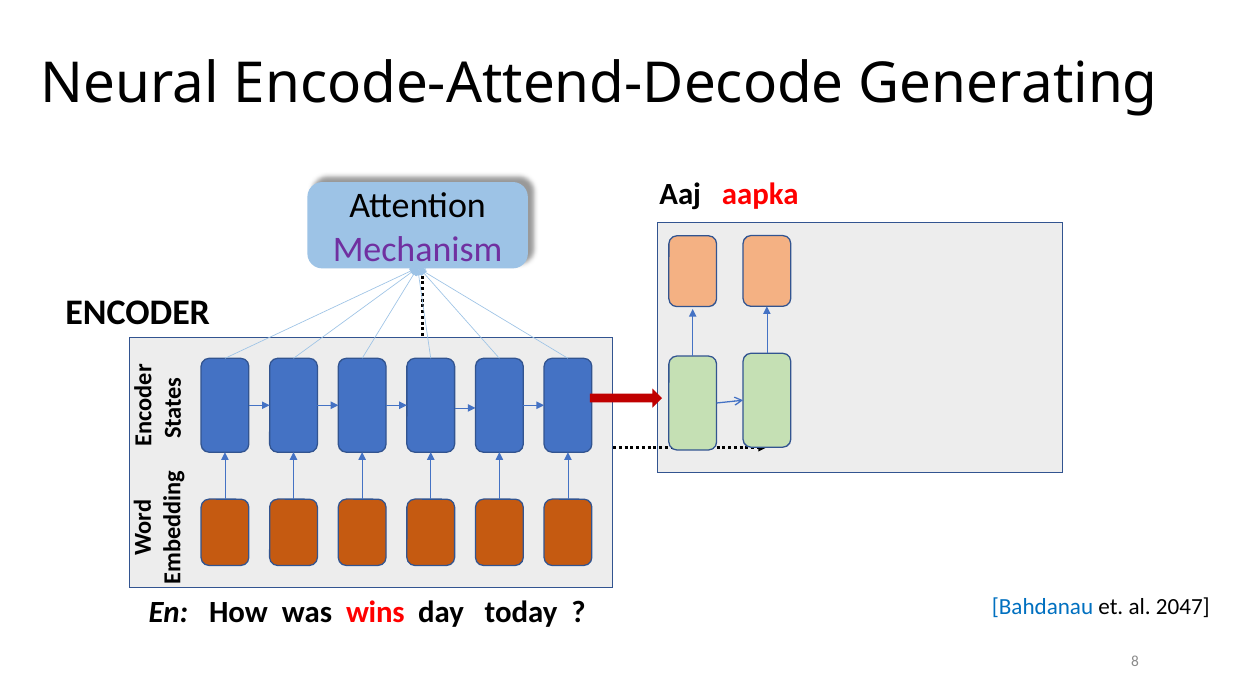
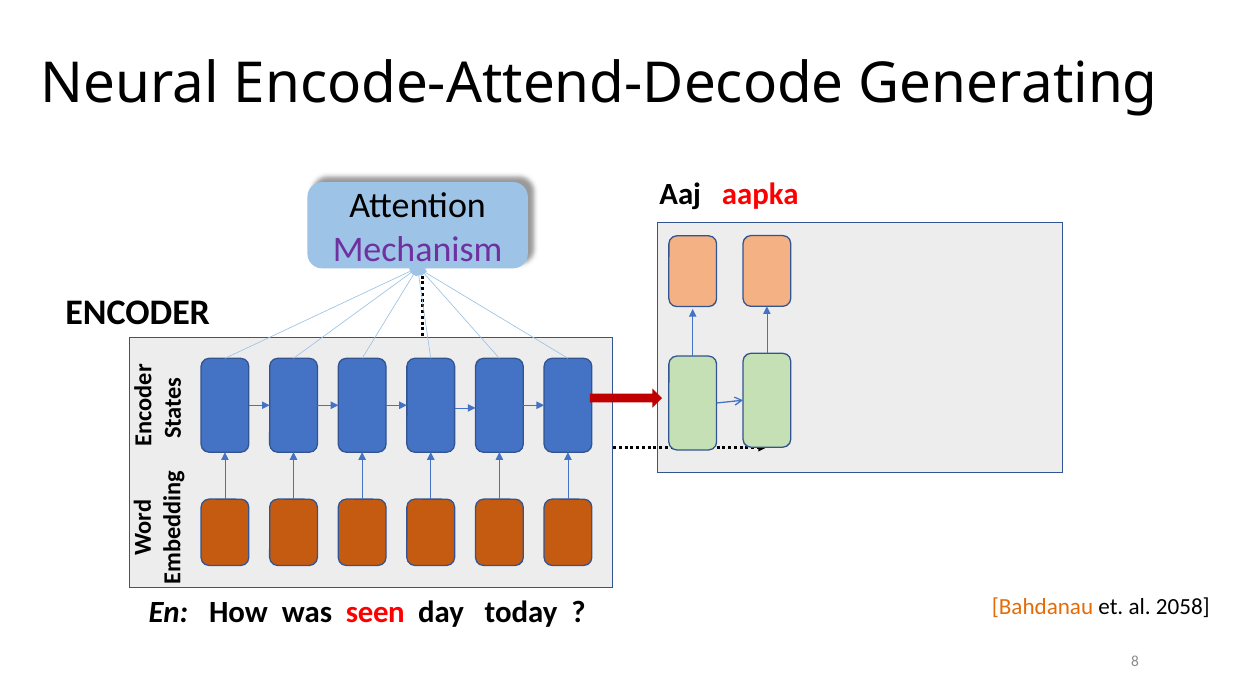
wins: wins -> seen (375, 613)
Bahdanau colour: blue -> orange (1043, 607)
2047: 2047 -> 2058 (1183, 607)
